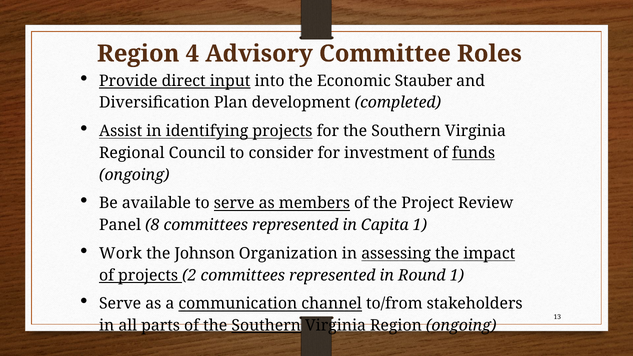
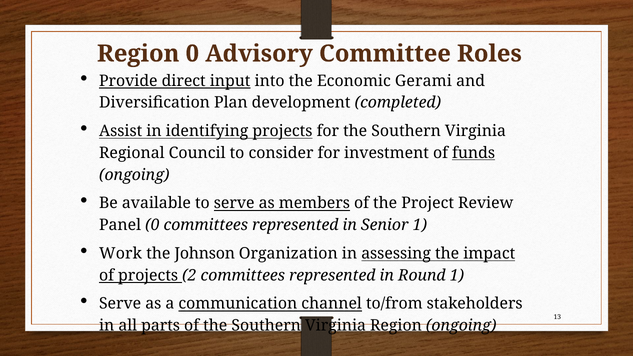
Region 4: 4 -> 0 (192, 54)
Stauber: Stauber -> Gerami (423, 81)
Panel 8: 8 -> 0 (152, 225)
Capita: Capita -> Senior (385, 225)
Southern underline: present -> none (266, 326)
